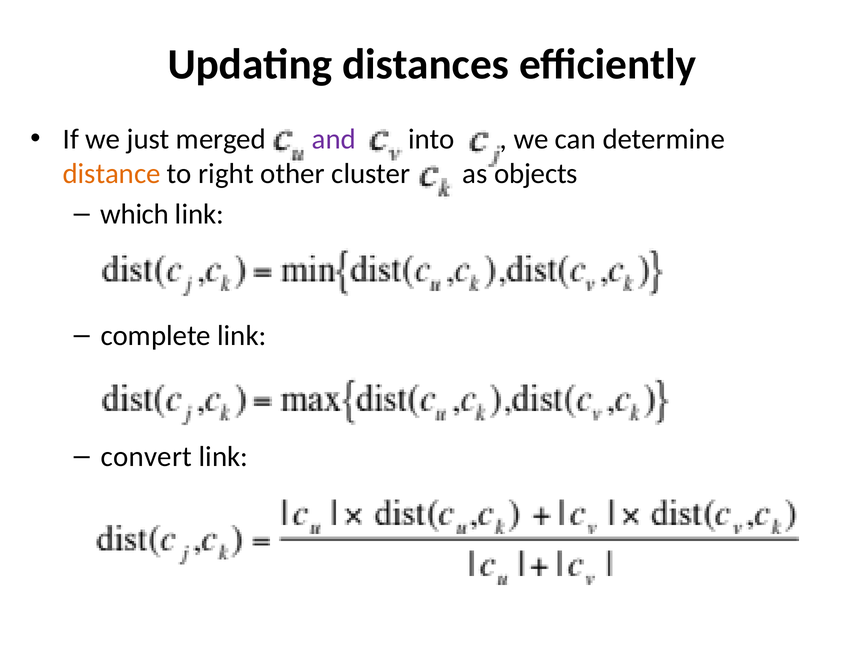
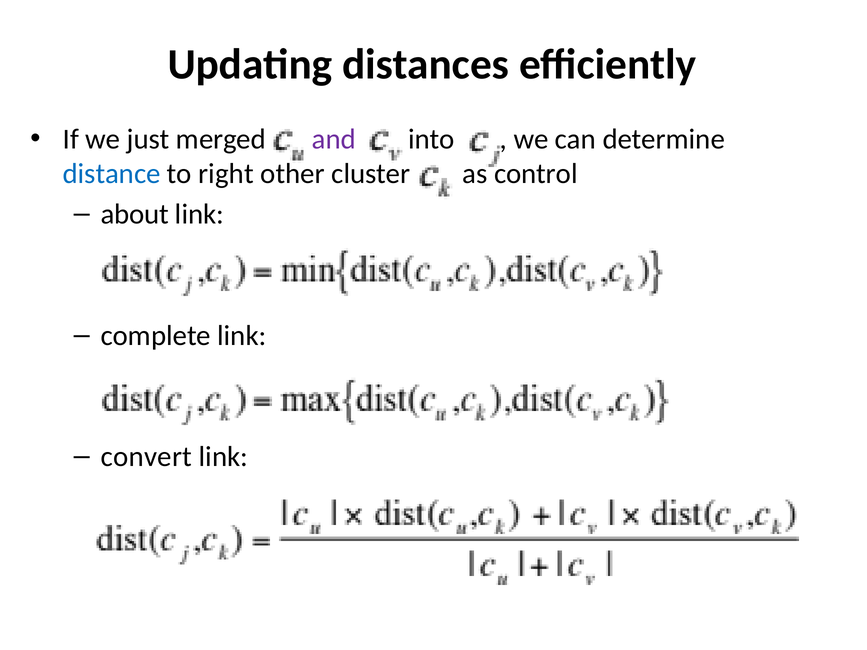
distance colour: orange -> blue (112, 174)
objects: objects -> control (536, 174)
which: which -> about (135, 214)
